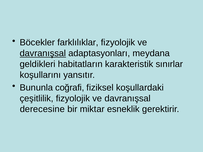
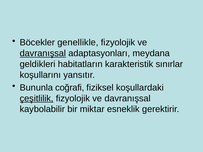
farklılıklar: farklılıklar -> genellikle (78, 43)
çeşitlilik underline: none -> present (37, 99)
derecesine: derecesine -> kaybolabilir (42, 109)
